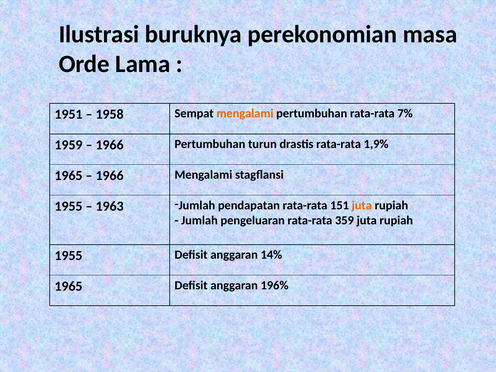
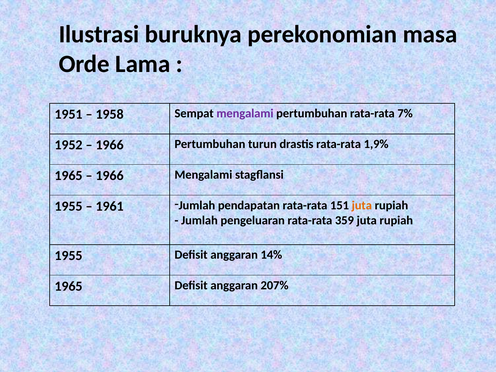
mengalami colour: orange -> purple (245, 114)
1959: 1959 -> 1952 (69, 145)
1963: 1963 -> 1961 (110, 206)
196%: 196% -> 207% (275, 285)
